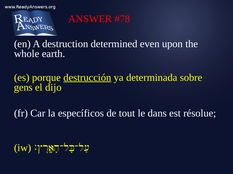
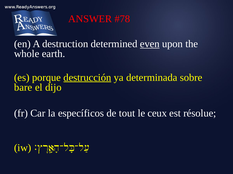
even underline: none -> present (150, 44)
gens: gens -> bare (23, 88)
dans: dans -> ceux (157, 114)
